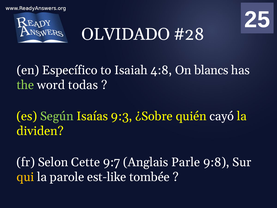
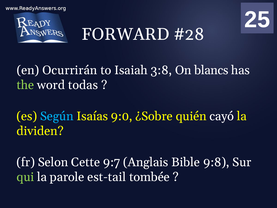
OLVIDADO: OLVIDADO -> FORWARD (125, 34)
Específico: Específico -> Ocurrirán (70, 70)
4:8: 4:8 -> 3:8 (161, 70)
Según colour: light green -> light blue (57, 116)
9:3: 9:3 -> 9:0 (122, 116)
Parle: Parle -> Bible (186, 162)
qui colour: yellow -> light green (25, 177)
est-like: est-like -> est-tail (107, 177)
